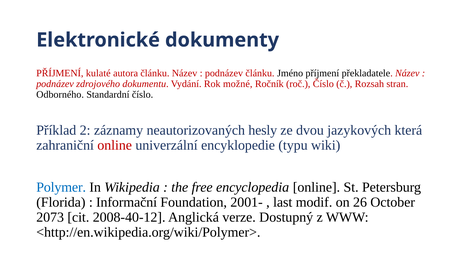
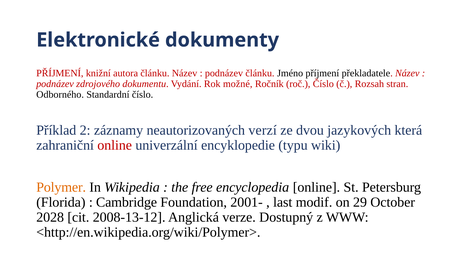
kulaté: kulaté -> knižní (98, 73)
hesly: hesly -> verzí (263, 130)
Polymer colour: blue -> orange (61, 187)
Informační: Informační -> Cambridge (127, 202)
26: 26 -> 29 (360, 202)
2073: 2073 -> 2028 (50, 217)
2008-40-12: 2008-40-12 -> 2008-13-12 (129, 217)
